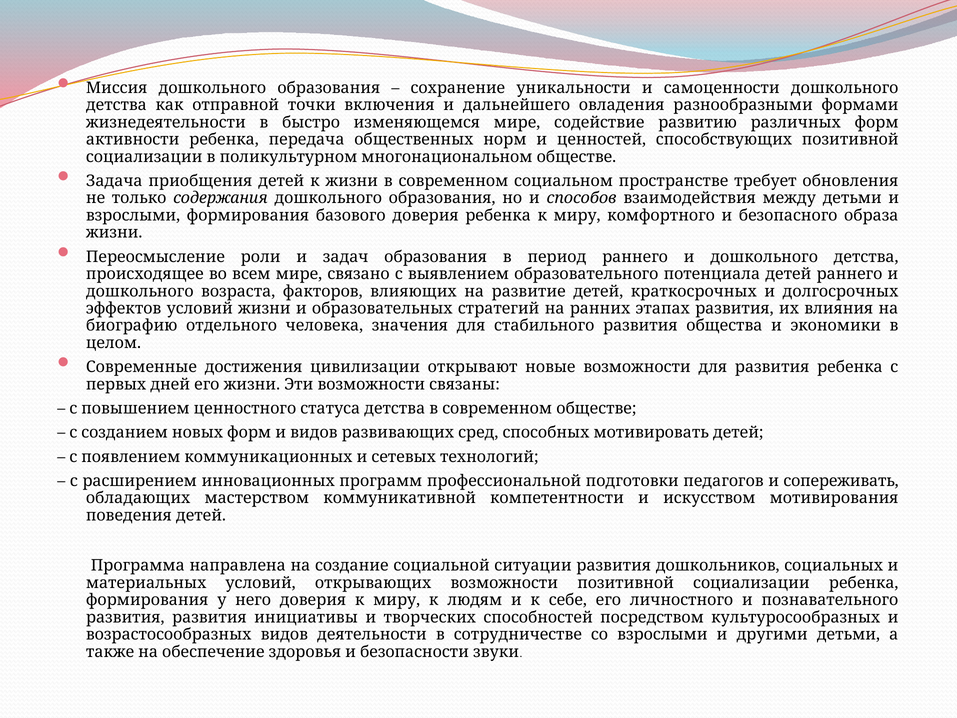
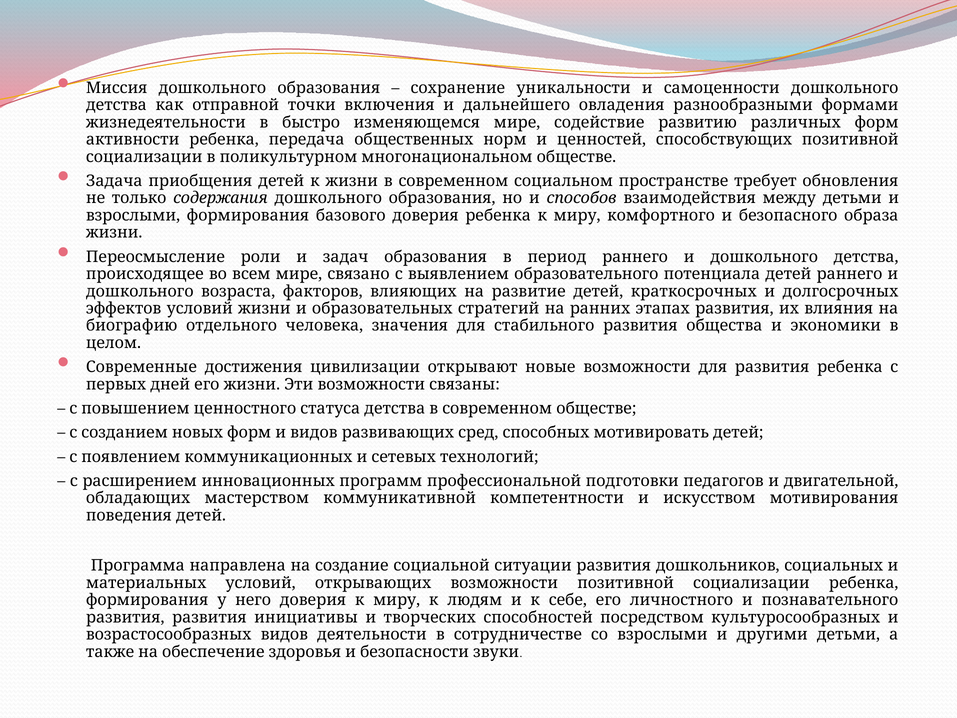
сопереживать: сопереживать -> двигательной (841, 481)
